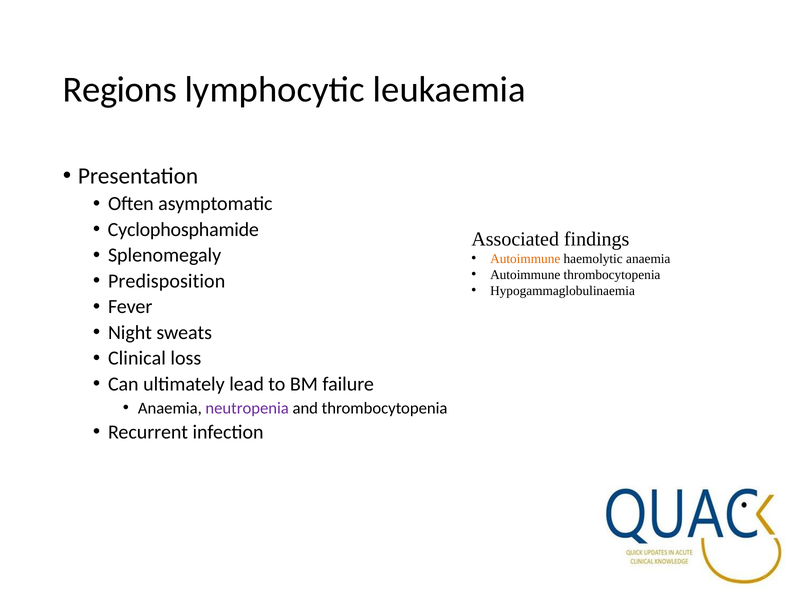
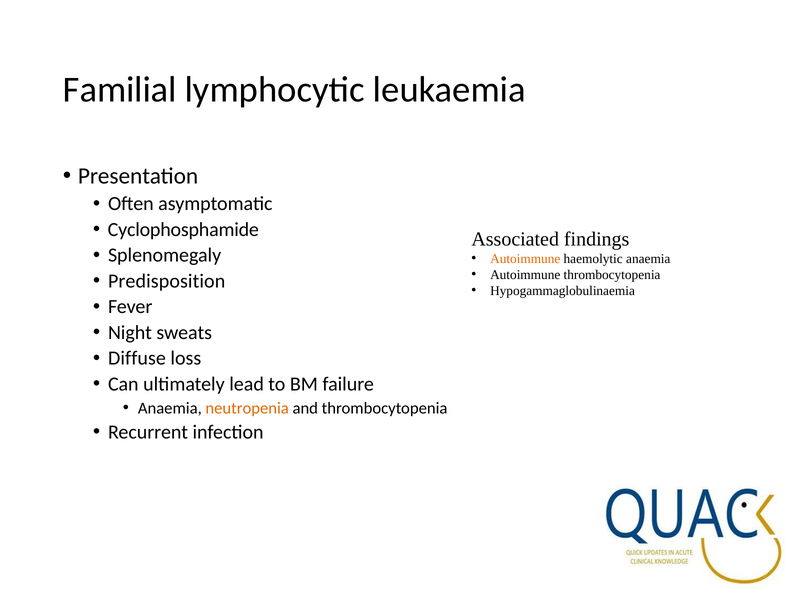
Regions: Regions -> Familial (120, 90)
Clinical: Clinical -> Diffuse (137, 358)
neutropenia colour: purple -> orange (247, 408)
